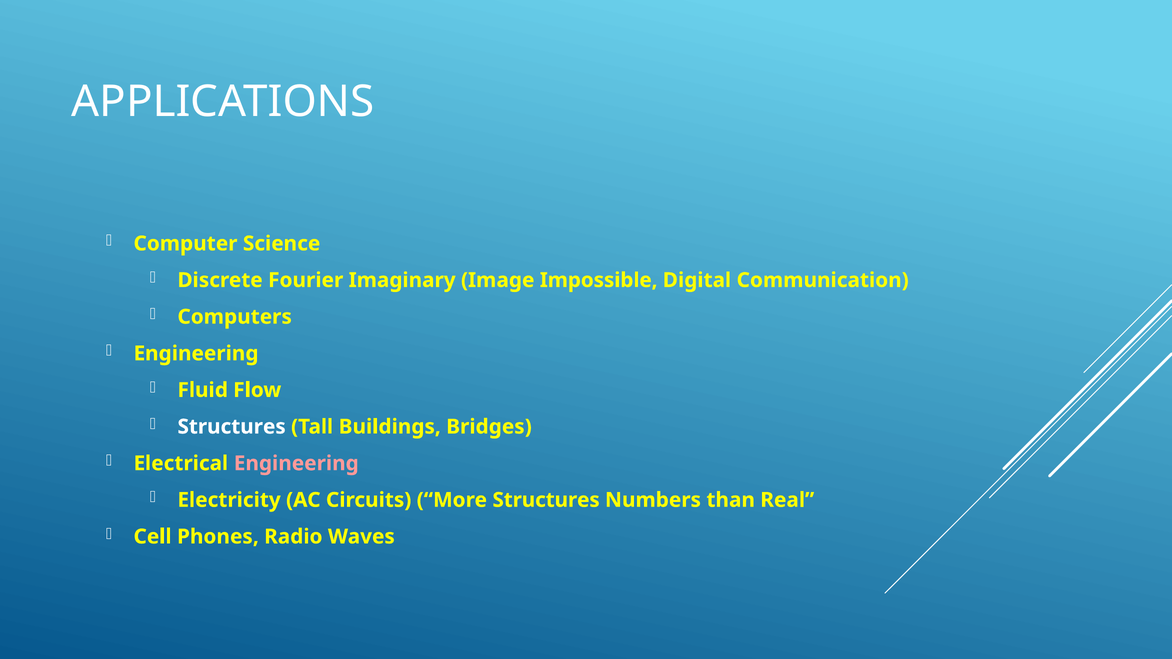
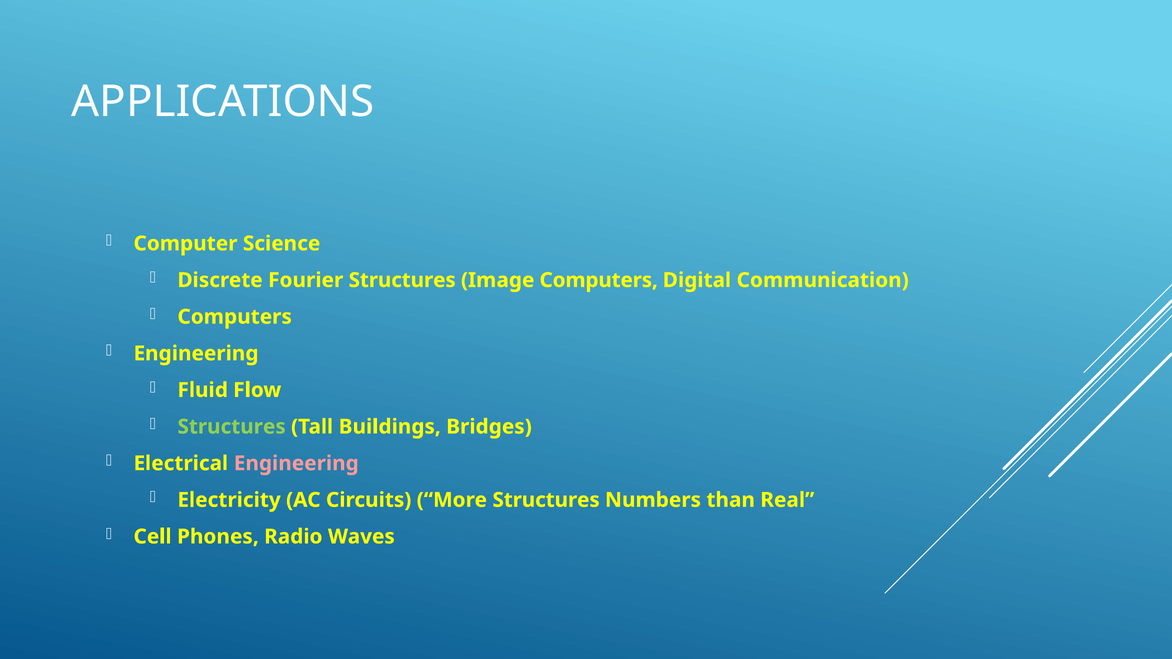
Fourier Imaginary: Imaginary -> Structures (402, 280)
Image Impossible: Impossible -> Computers (599, 280)
Structures colour: white -> light green (232, 427)
